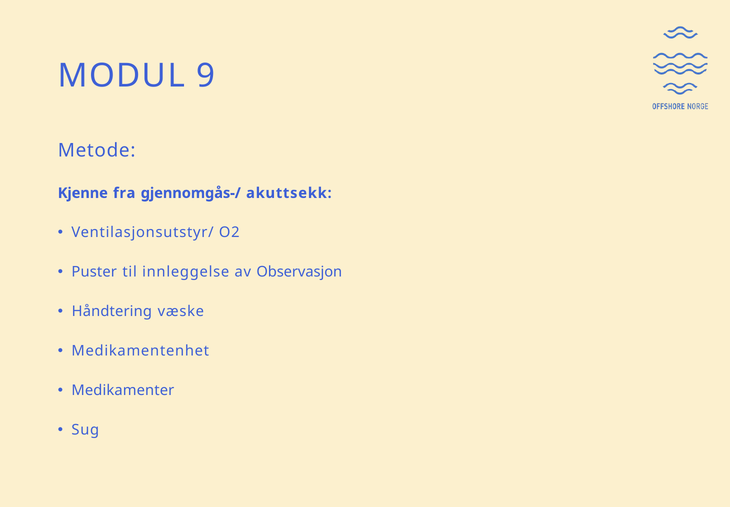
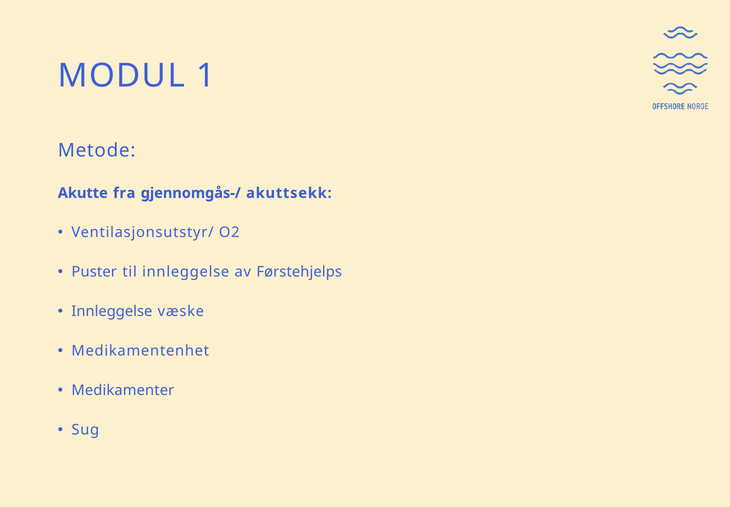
9: 9 -> 1 (206, 76)
Kjenne: Kjenne -> Akutte (83, 193)
Observasjon: Observasjon -> Førstehjelps (299, 272)
Håndtering: Håndtering -> Innleggelse (112, 311)
